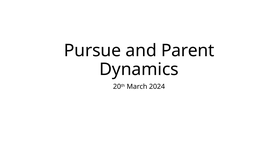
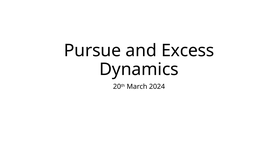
Parent: Parent -> Excess (188, 51)
